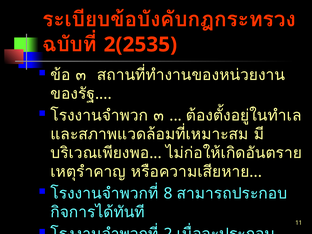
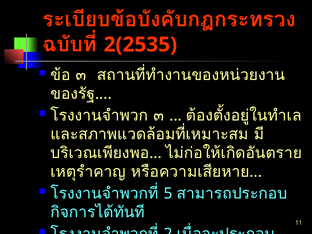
8: 8 -> 5 (168, 194)
